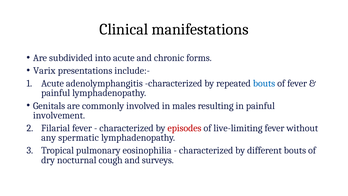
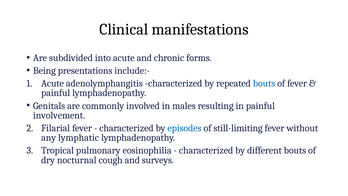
Varix: Varix -> Being (44, 71)
episodes colour: red -> blue (184, 128)
live-limiting: live-limiting -> still-limiting (238, 128)
spermatic: spermatic -> lymphatic (79, 138)
